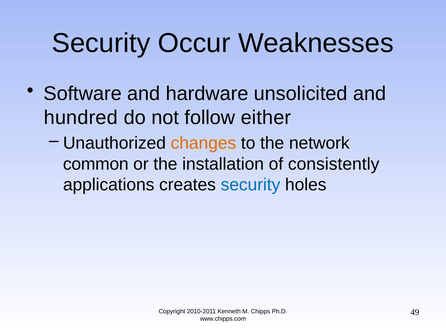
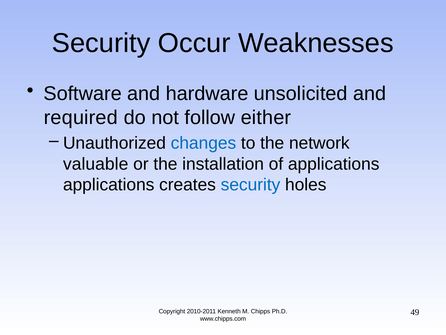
hundred: hundred -> required (81, 117)
changes colour: orange -> blue (203, 143)
common: common -> valuable (96, 164)
of consistently: consistently -> applications (334, 164)
